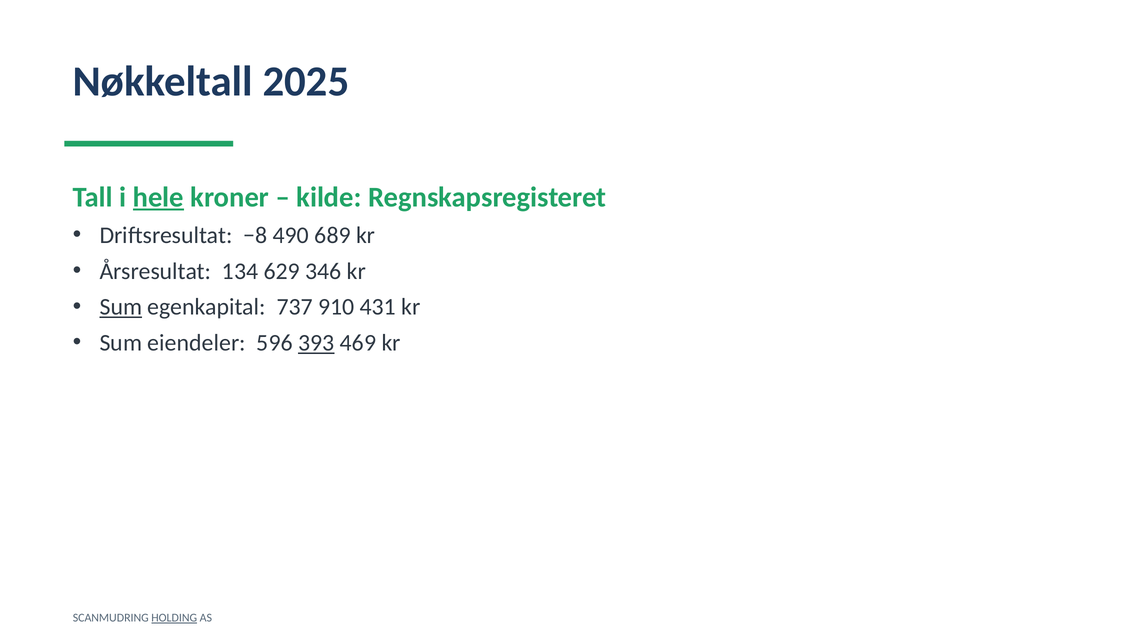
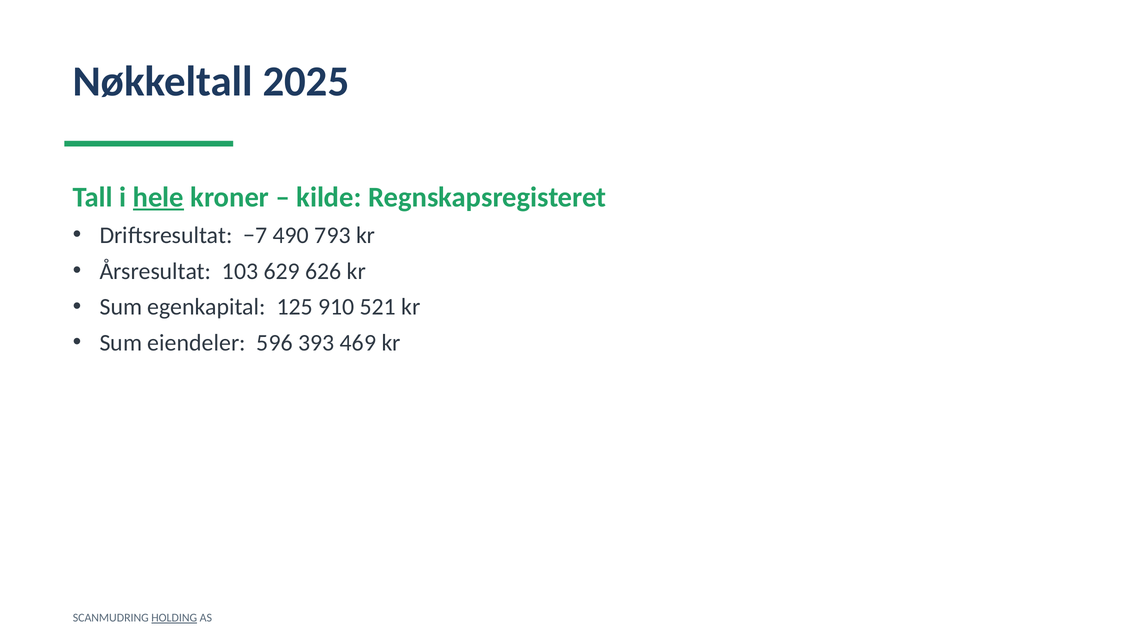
−8: −8 -> −7 (255, 235)
689: 689 -> 793 (333, 235)
134: 134 -> 103 (240, 271)
346: 346 -> 626 (323, 271)
Sum underline: present -> none (121, 307)
737: 737 -> 125 (295, 307)
431: 431 -> 521 (378, 307)
393 underline: present -> none (316, 343)
